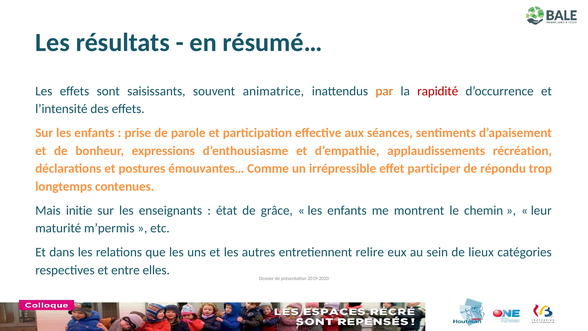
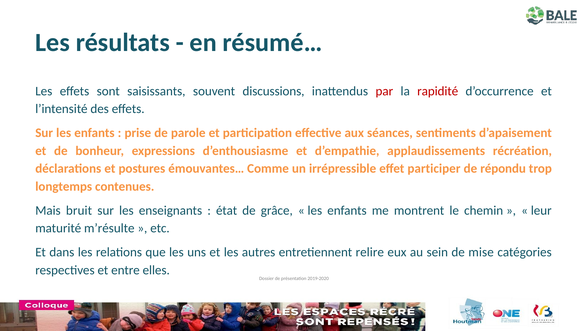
animatrice: animatrice -> discussions (274, 91)
par colour: orange -> red (384, 91)
initie: initie -> bruit (79, 210)
m’permis: m’permis -> m’résulte (109, 228)
lieux: lieux -> mise (481, 252)
